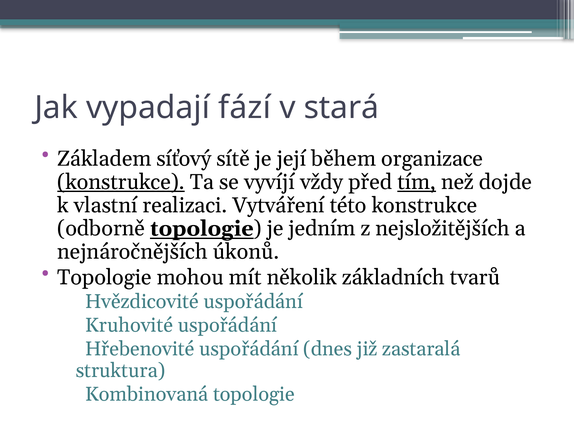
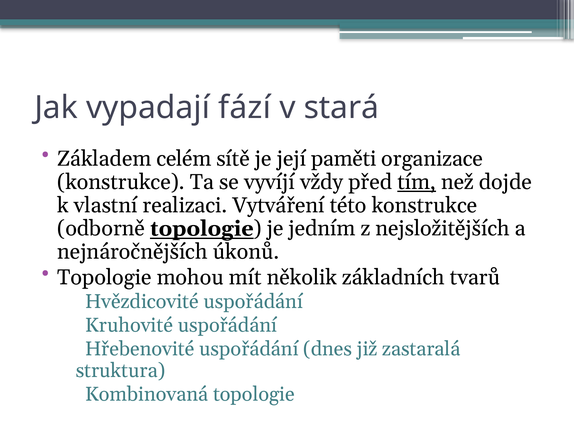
síťový: síťový -> celém (184, 158)
během: během -> paměti (344, 158)
konstrukce underline: present -> none (121, 182)
